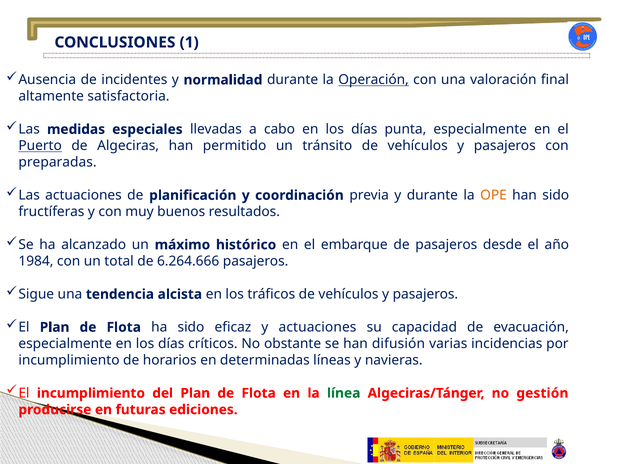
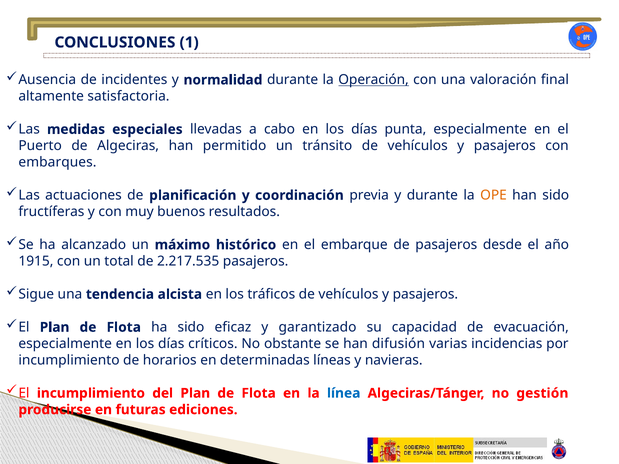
Puerto underline: present -> none (40, 146)
preparadas: preparadas -> embarques (57, 162)
1984: 1984 -> 1915 (36, 261)
6.264.666: 6.264.666 -> 2.217.535 (188, 261)
y actuaciones: actuaciones -> garantizado (318, 327)
línea colour: green -> blue (344, 393)
